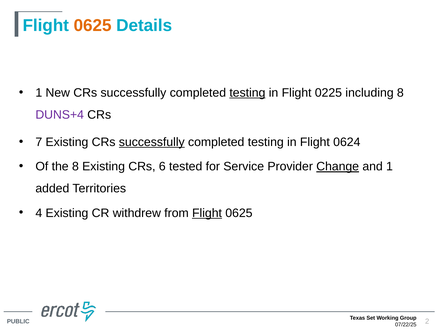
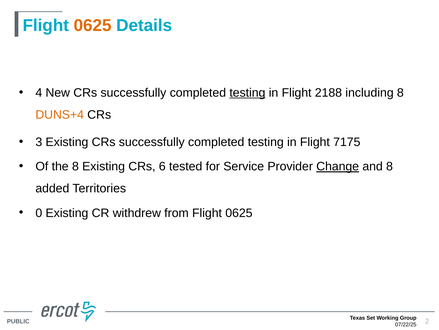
1: 1 -> 4 (39, 93)
0225: 0225 -> 2188 (328, 93)
DUNS+4 colour: purple -> orange (60, 114)
7: 7 -> 3 (39, 142)
successfully underline: present -> none (152, 142)
0624: 0624 -> 7175 (347, 142)
and 1: 1 -> 8 (390, 166)
4: 4 -> 0 (39, 213)
Flight underline: present -> none (207, 213)
